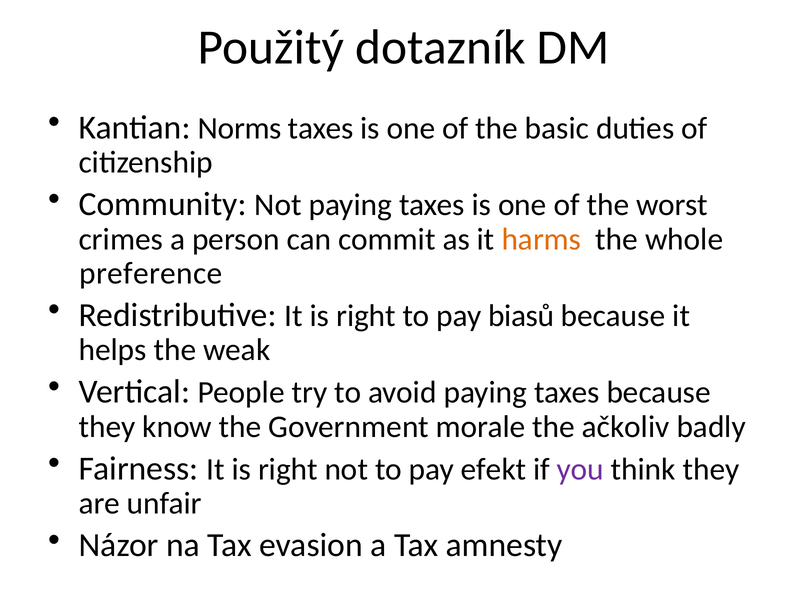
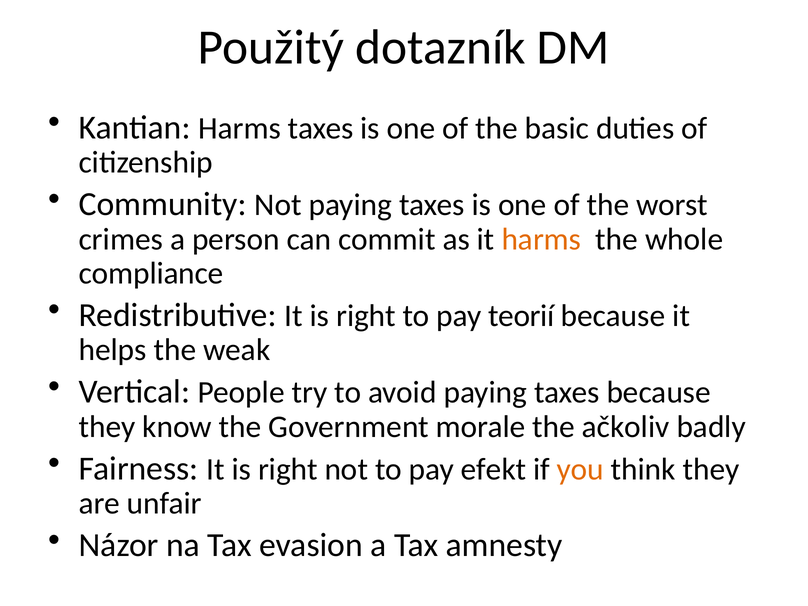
Kantian Norms: Norms -> Harms (240, 128)
preference: preference -> compliance (151, 273)
biasů: biasů -> teorií (521, 316)
you colour: purple -> orange (580, 469)
